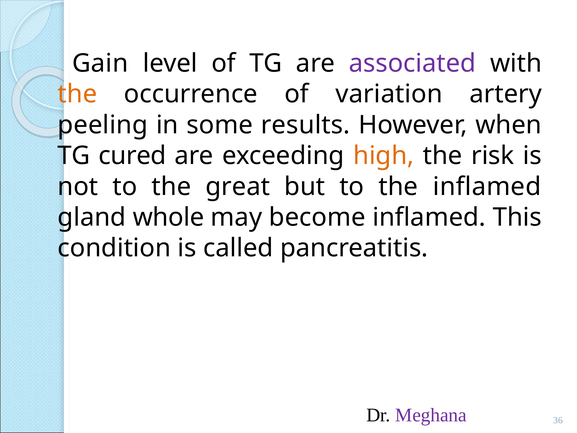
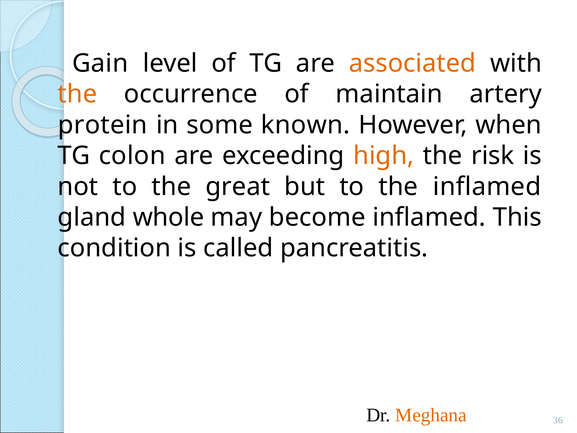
associated colour: purple -> orange (412, 63)
variation: variation -> maintain (389, 94)
peeling: peeling -> protein (103, 125)
results: results -> known (305, 125)
cured: cured -> colon (132, 156)
Meghana colour: purple -> orange (431, 415)
